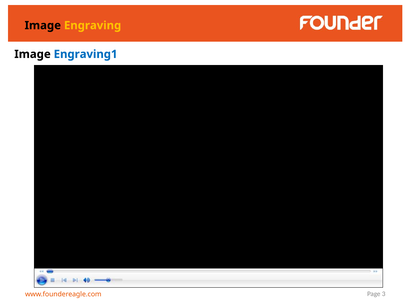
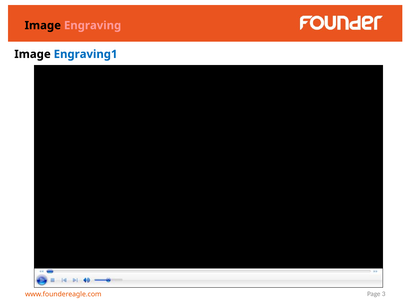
Engraving colour: yellow -> pink (93, 25)
